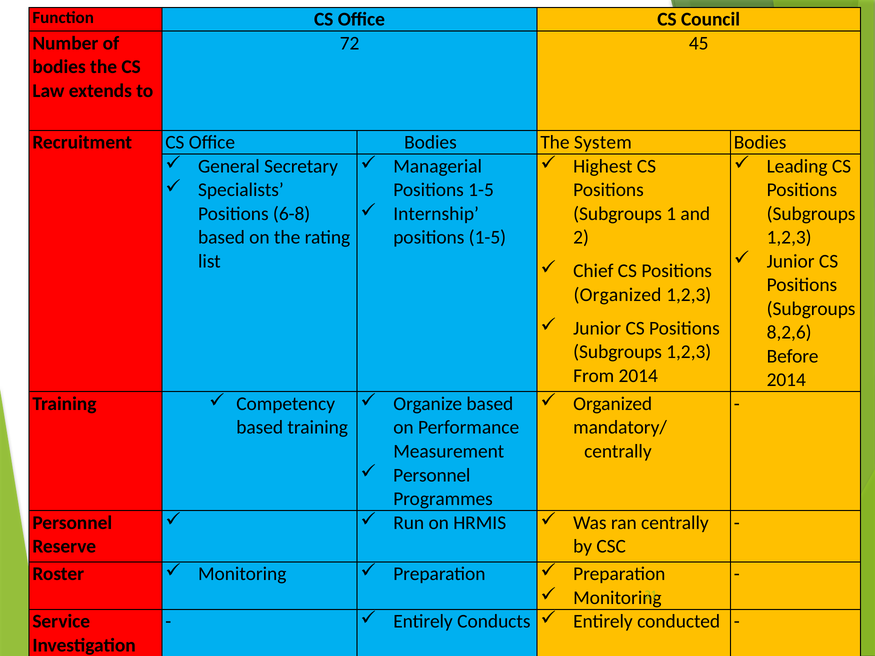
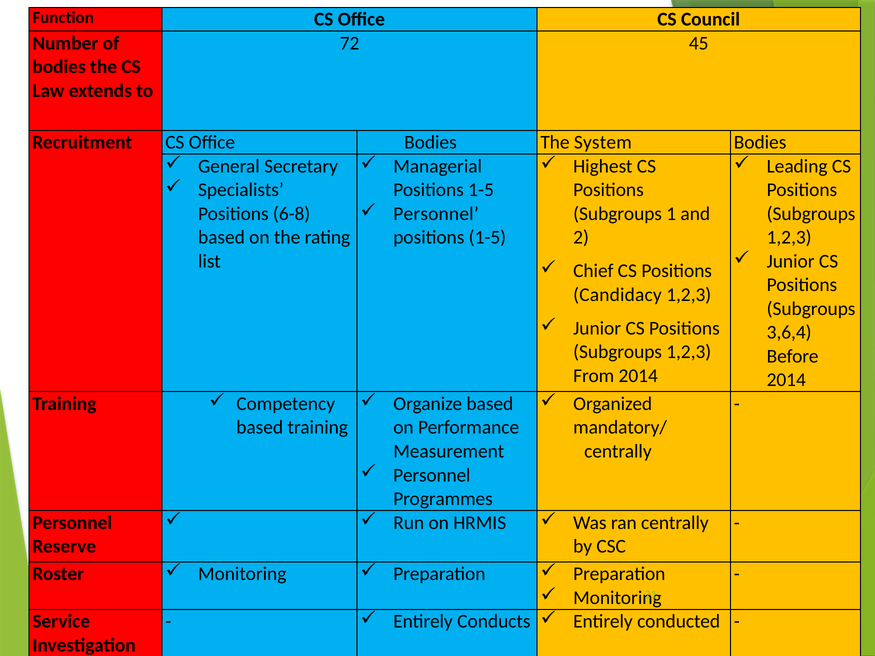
Internship: Internship -> Personnel (436, 214)
Organized: Organized -> Candidacy (618, 295)
8,2,6: 8,2,6 -> 3,6,4 (789, 333)
